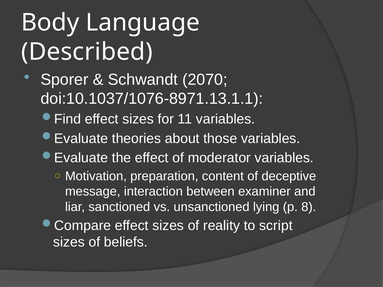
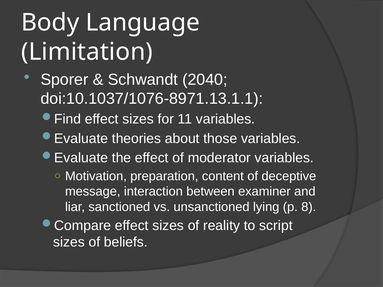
Described: Described -> Limitation (87, 52)
2070: 2070 -> 2040 (205, 80)
